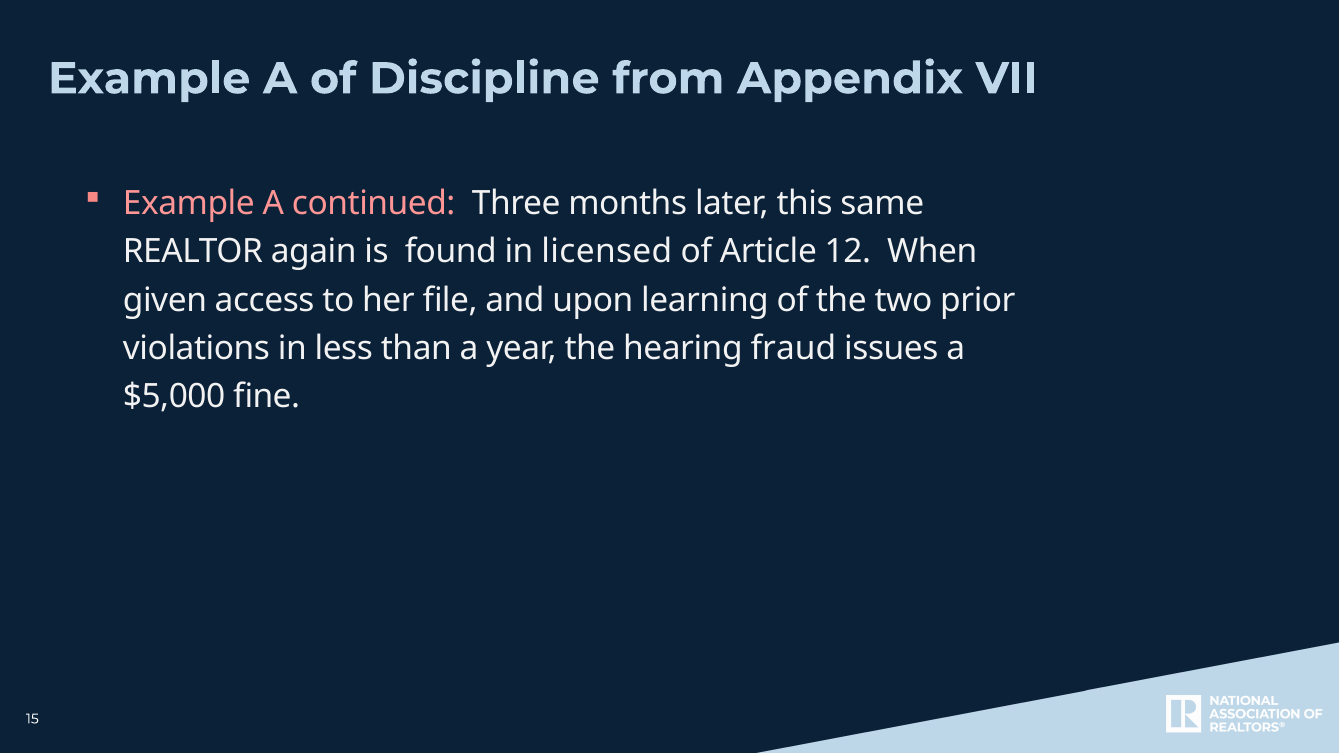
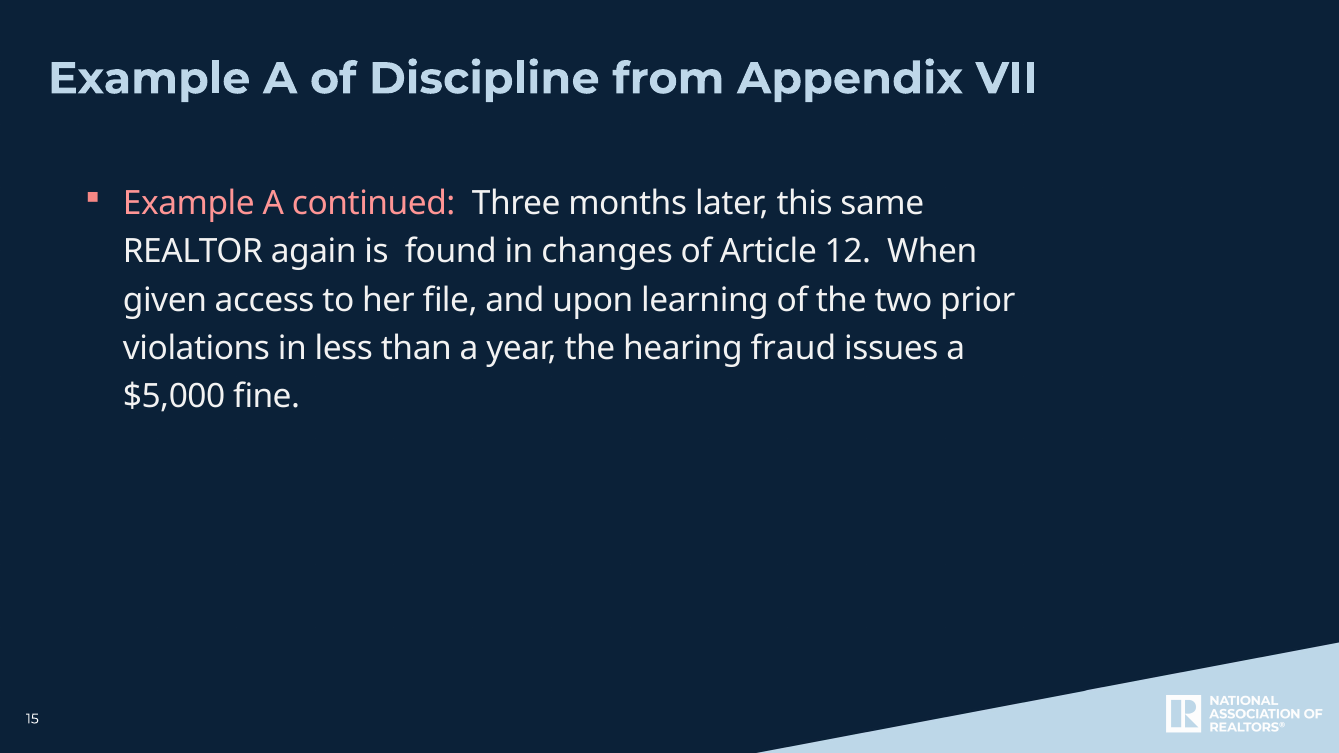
licensed: licensed -> changes (607, 252)
